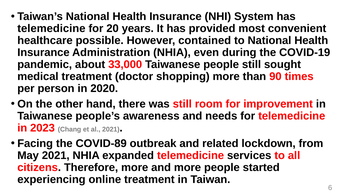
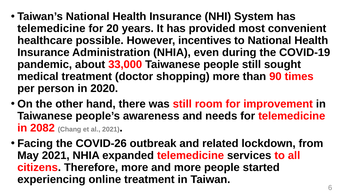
contained: contained -> incentives (205, 41)
2023: 2023 -> 2082 (42, 128)
COVID-89: COVID-89 -> COVID-26 (101, 143)
